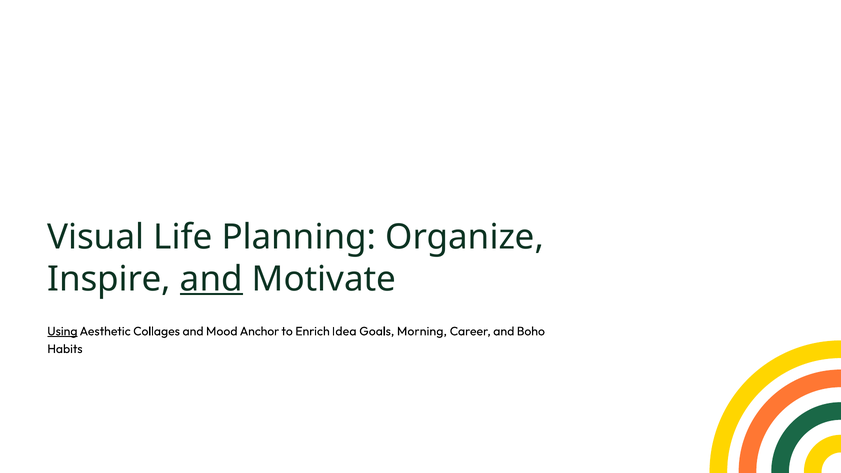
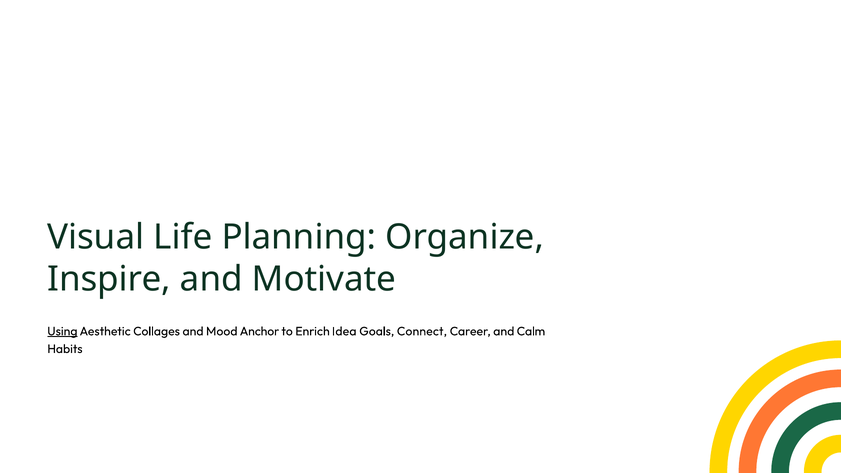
and underline: present -> none (211, 279)
Morning: Morning -> Connect (422, 331)
Boho: Boho -> Calm (531, 331)
